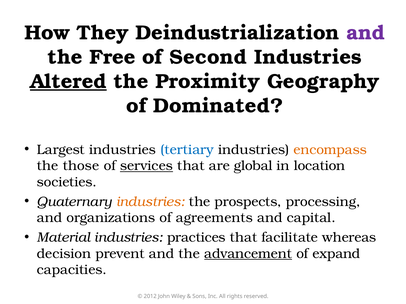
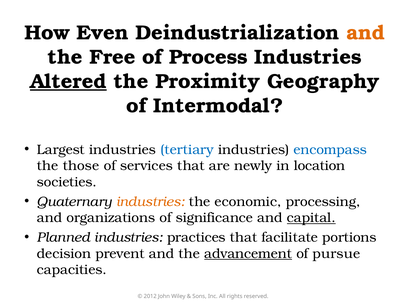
They: They -> Even (103, 33)
and colour: purple -> orange (366, 33)
Second: Second -> Process (208, 57)
Dominated: Dominated -> Intermodal (218, 106)
encompass colour: orange -> blue (330, 150)
services underline: present -> none (146, 166)
global: global -> newly (253, 166)
prospects: prospects -> economic (248, 202)
agreements: agreements -> significance (214, 218)
capital underline: none -> present (311, 218)
Material: Material -> Planned (64, 238)
whereas: whereas -> portions (349, 238)
expand: expand -> pursue (336, 254)
